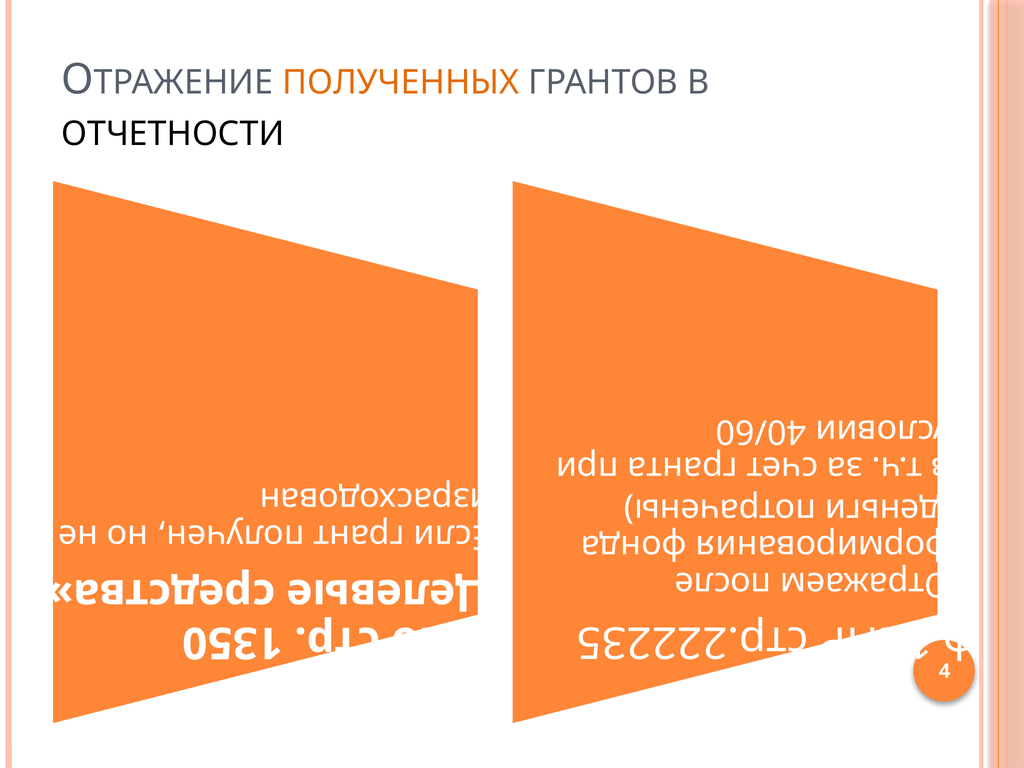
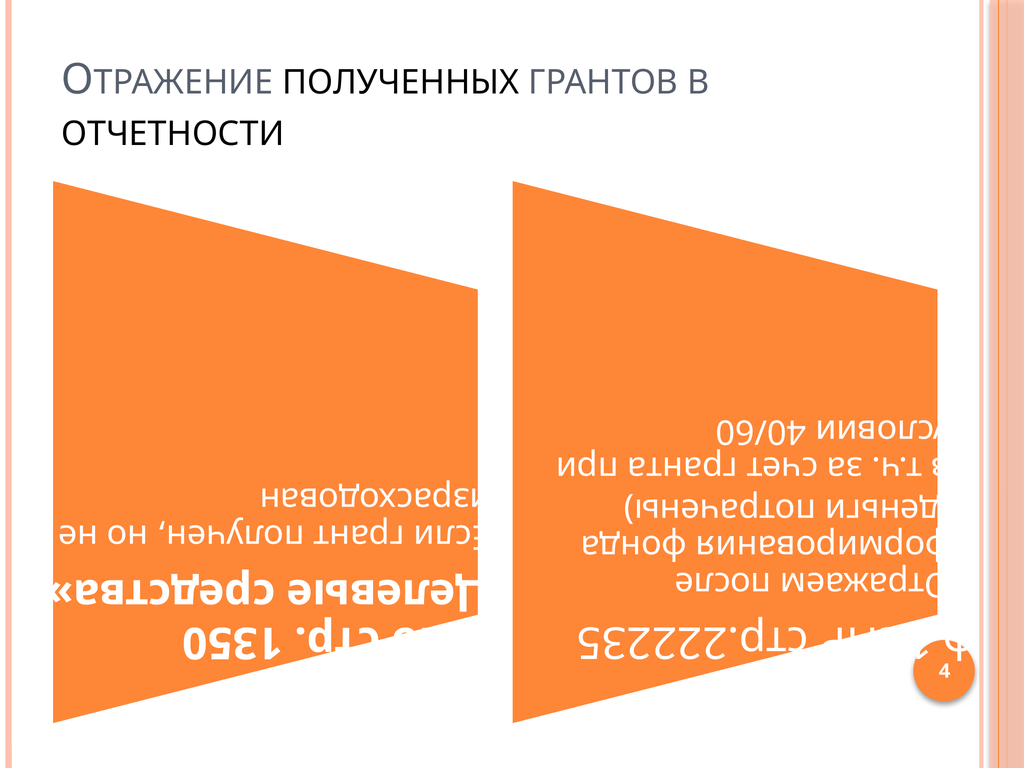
ПОЛУЧЕННЫХ colour: orange -> black (401, 83)
